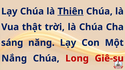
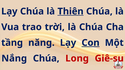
thật: thật -> trao (32, 27)
sáng: sáng -> tầng (12, 43)
Con underline: none -> present (91, 43)
